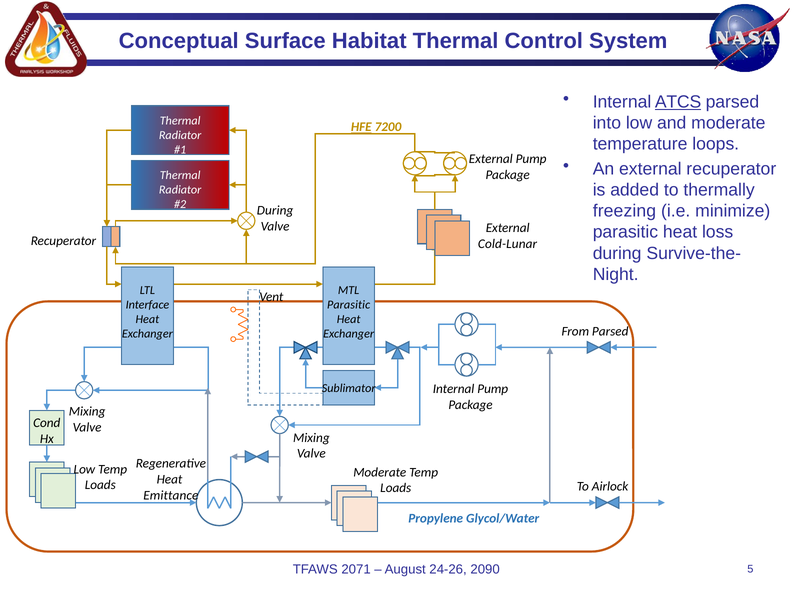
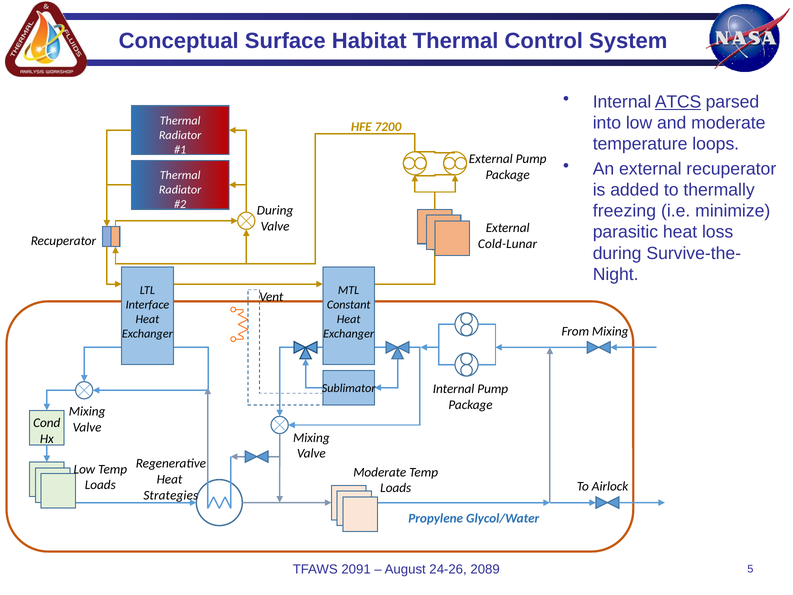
HFE underline: present -> none (361, 127)
Parasitic: Parasitic -> Constant (349, 305)
From Parsed: Parsed -> Mixing (610, 331)
Emittance: Emittance -> Strategies (171, 495)
2071: 2071 -> 2091 (356, 569)
2090: 2090 -> 2089 (485, 569)
